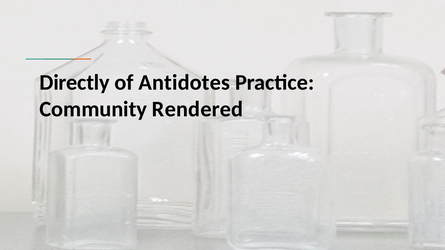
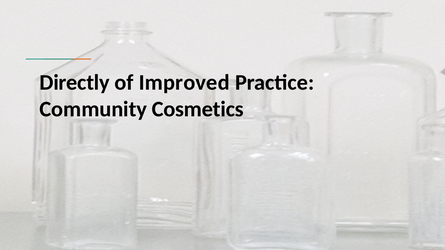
Antidotes: Antidotes -> Improved (184, 83)
Rendered: Rendered -> Cosmetics (198, 109)
